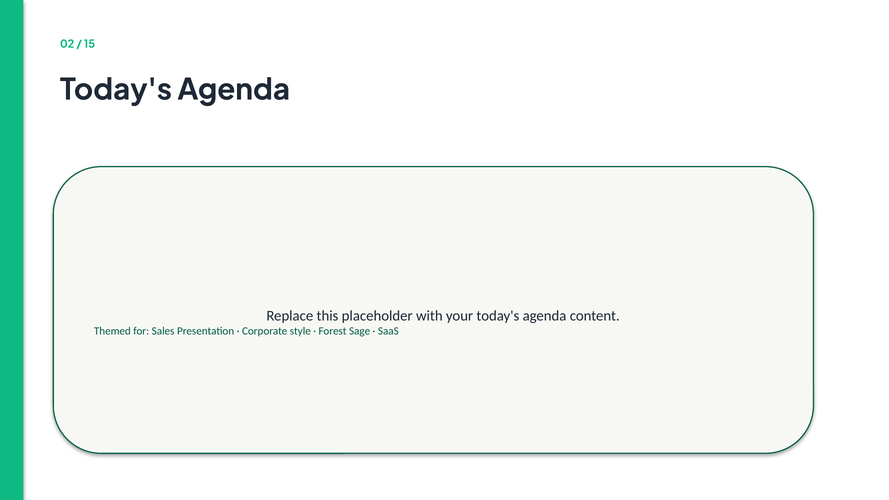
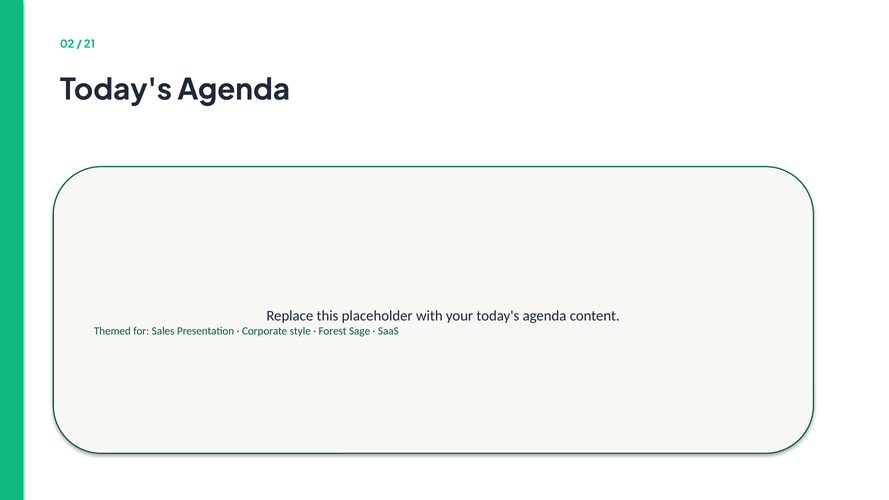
15: 15 -> 21 (89, 44)
